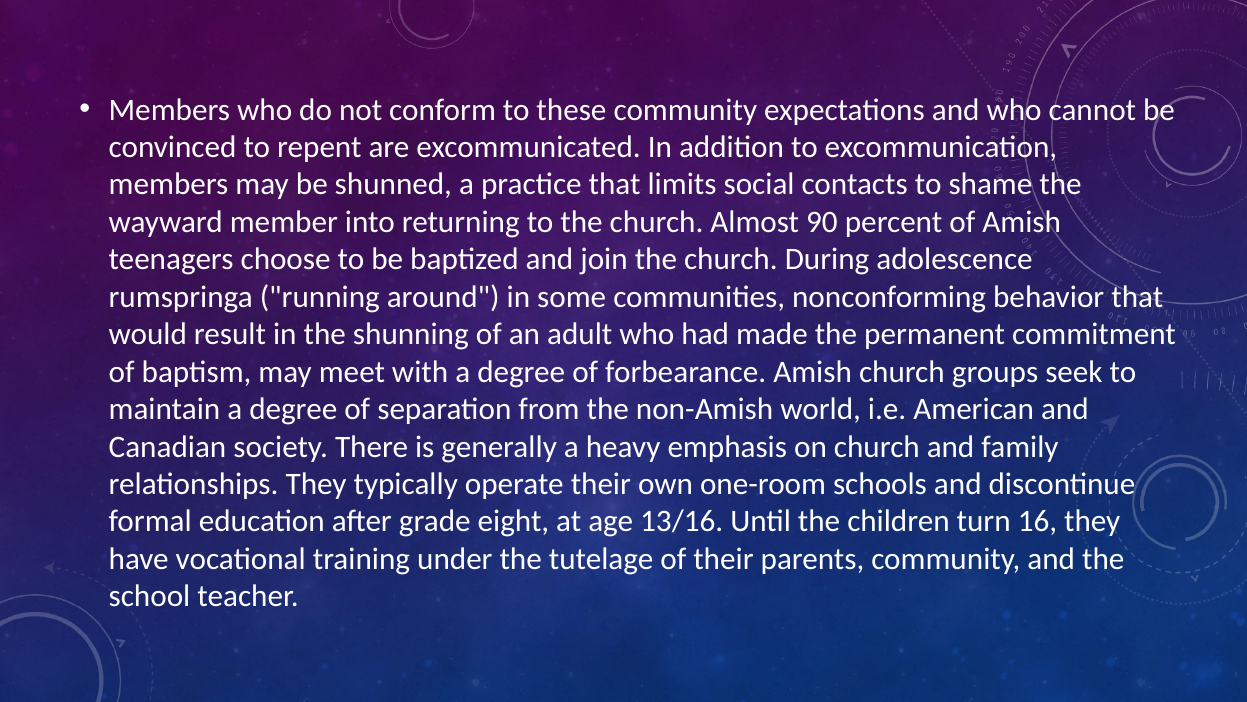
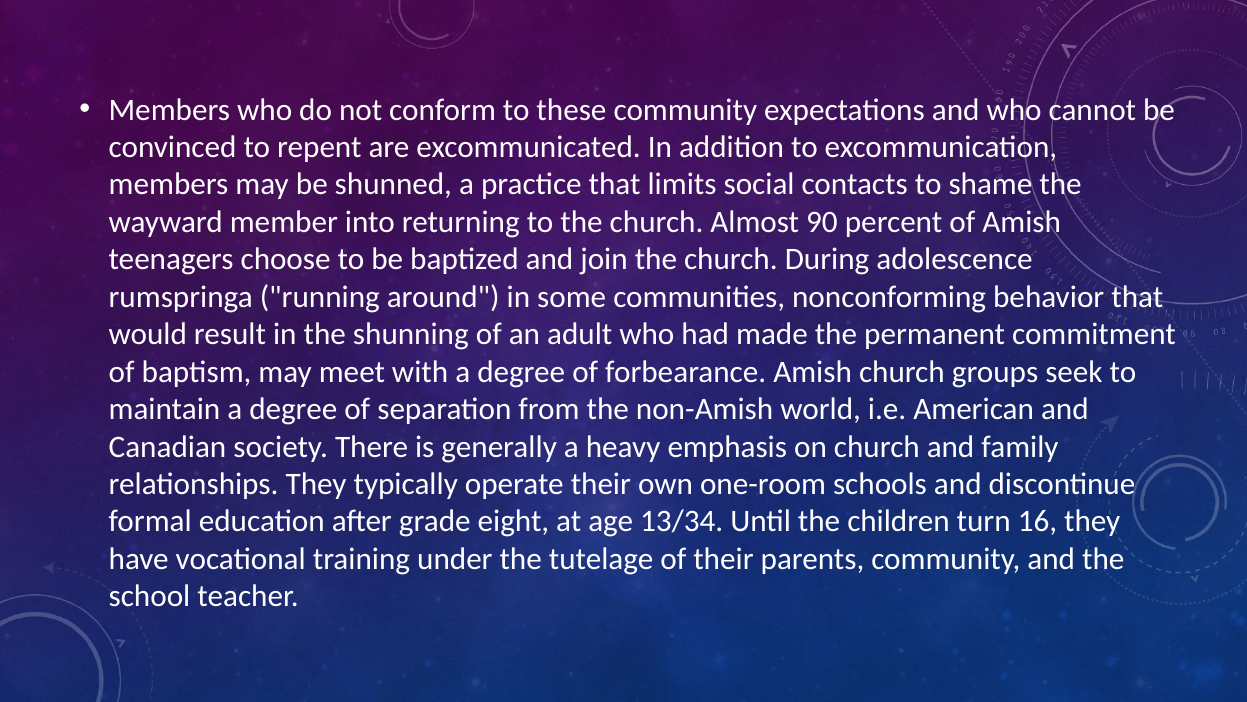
13/16: 13/16 -> 13/34 (682, 521)
